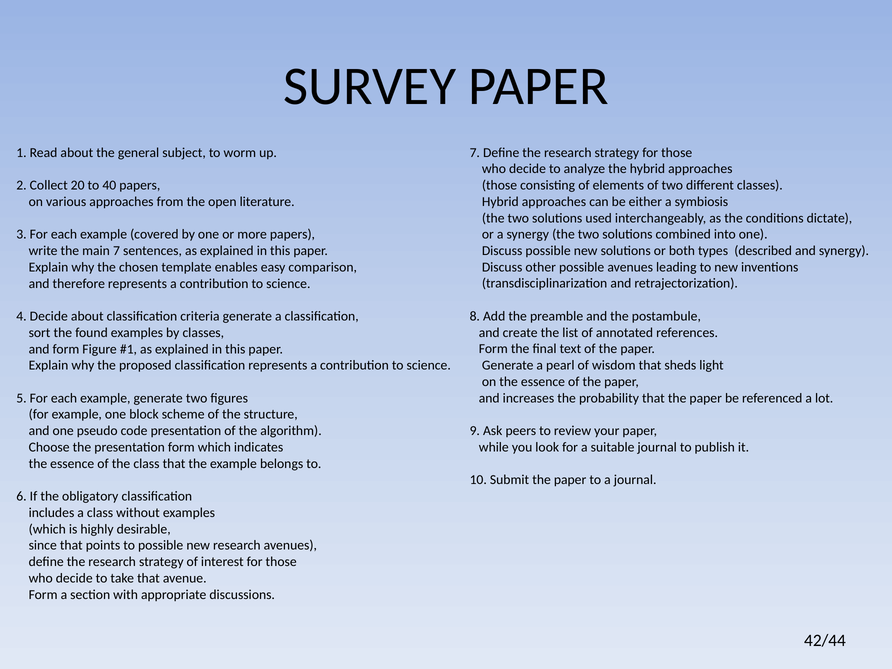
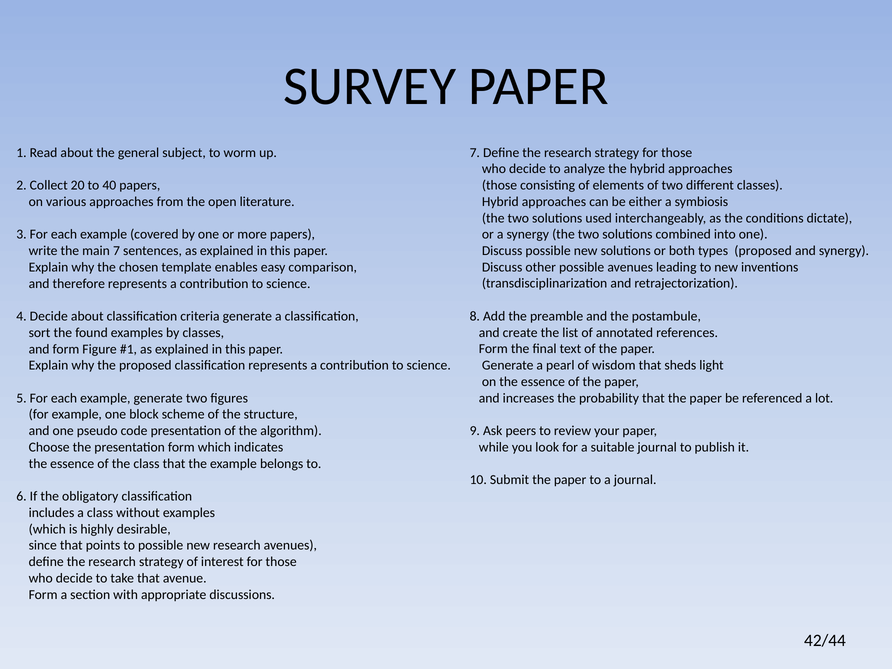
types described: described -> proposed (763, 251)
